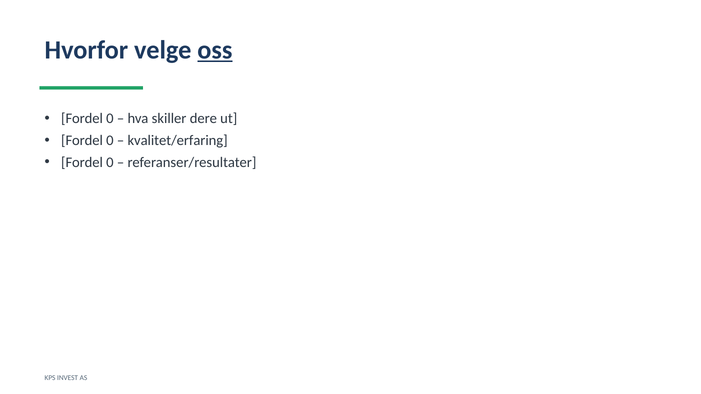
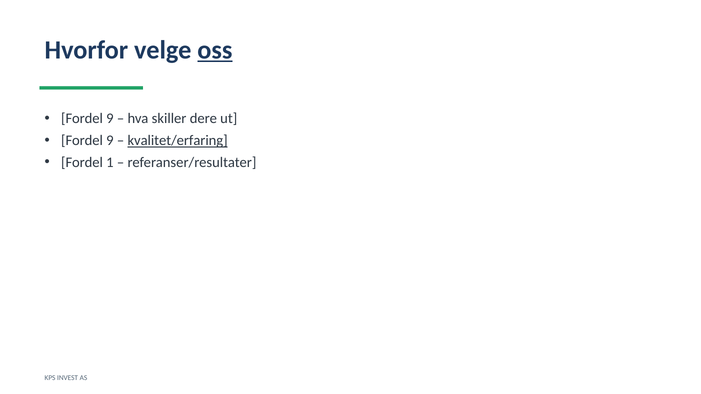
0: 0 -> 9 (110, 119)
0: 0 -> 9 (110, 141)
kvalitet/erfaring underline: none -> present (178, 141)
0: 0 -> 1 (110, 163)
